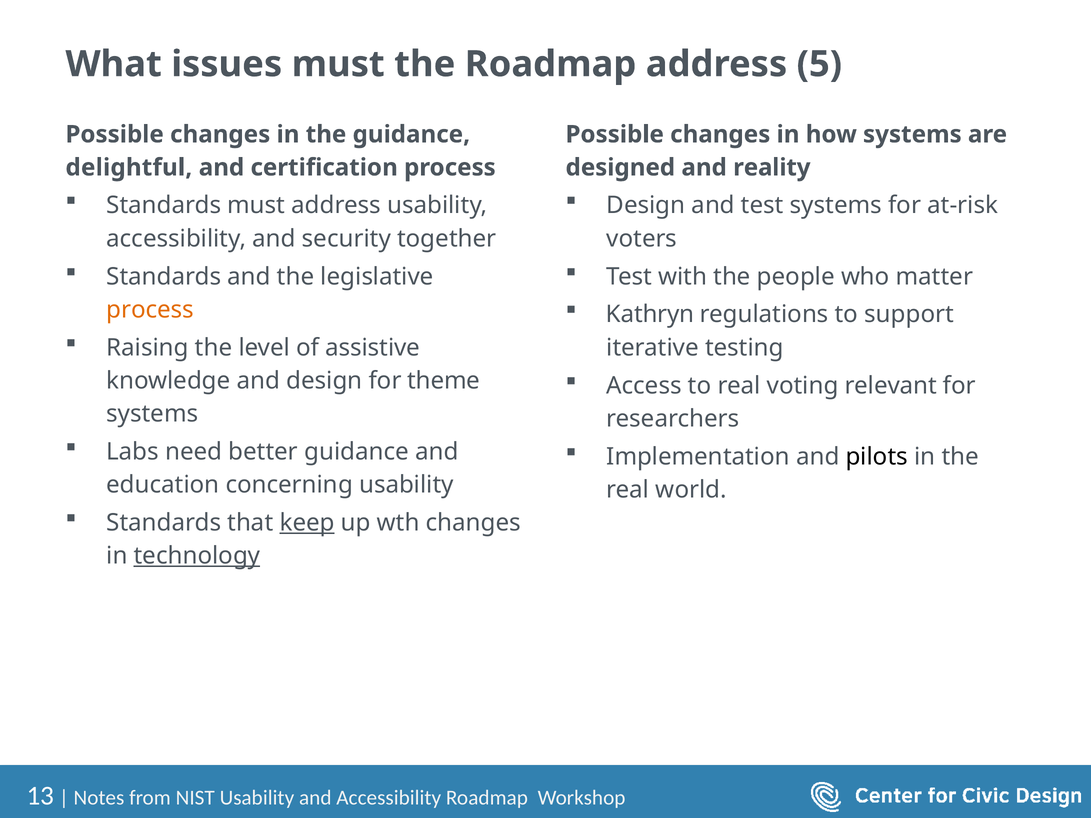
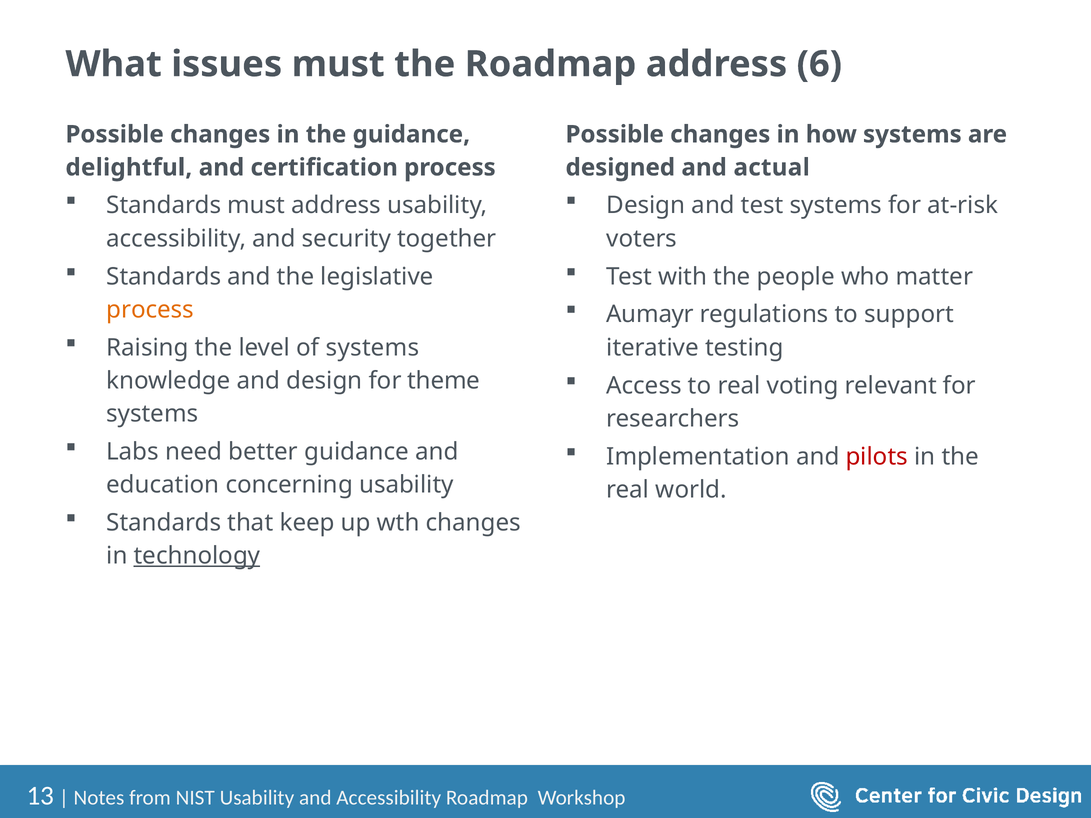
5: 5 -> 6 (819, 64)
reality: reality -> actual (772, 168)
Kathryn: Kathryn -> Aumayr (650, 315)
of assistive: assistive -> systems (373, 348)
pilots colour: black -> red (877, 457)
keep underline: present -> none (307, 523)
